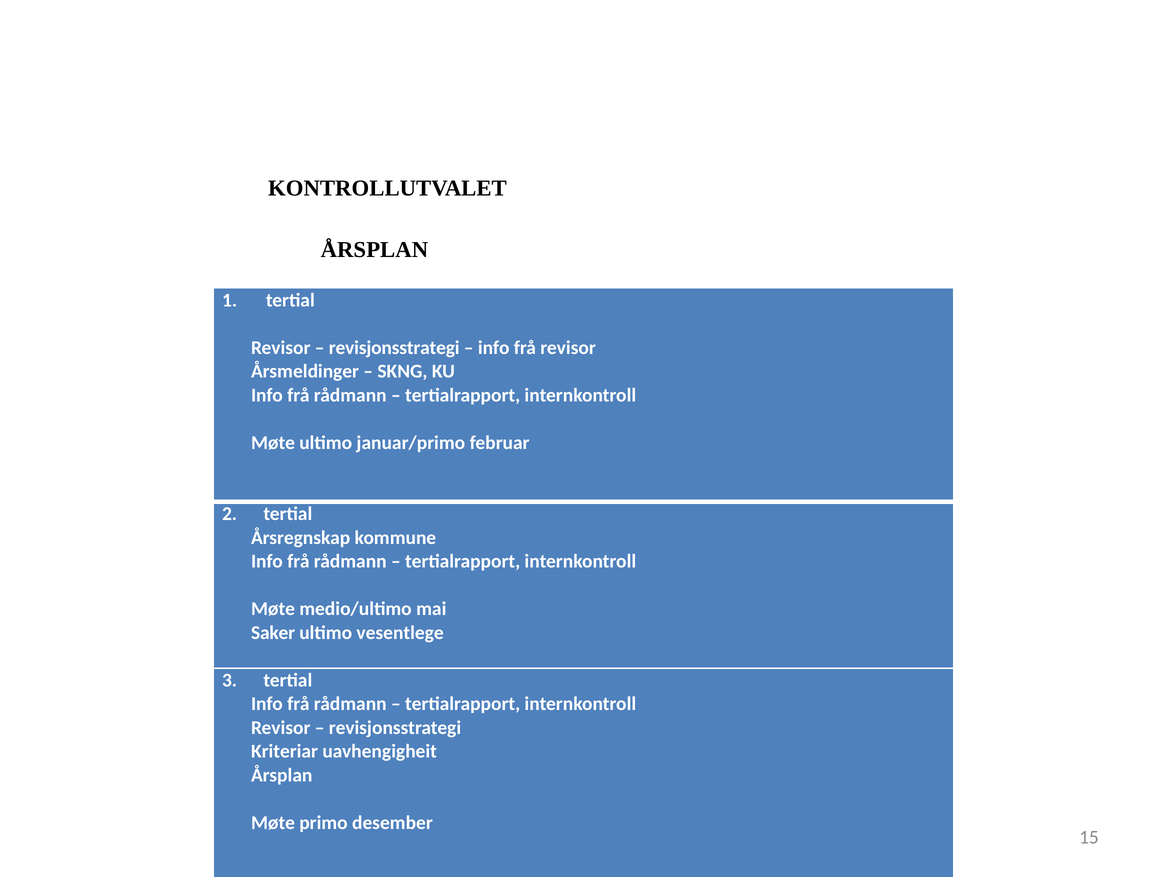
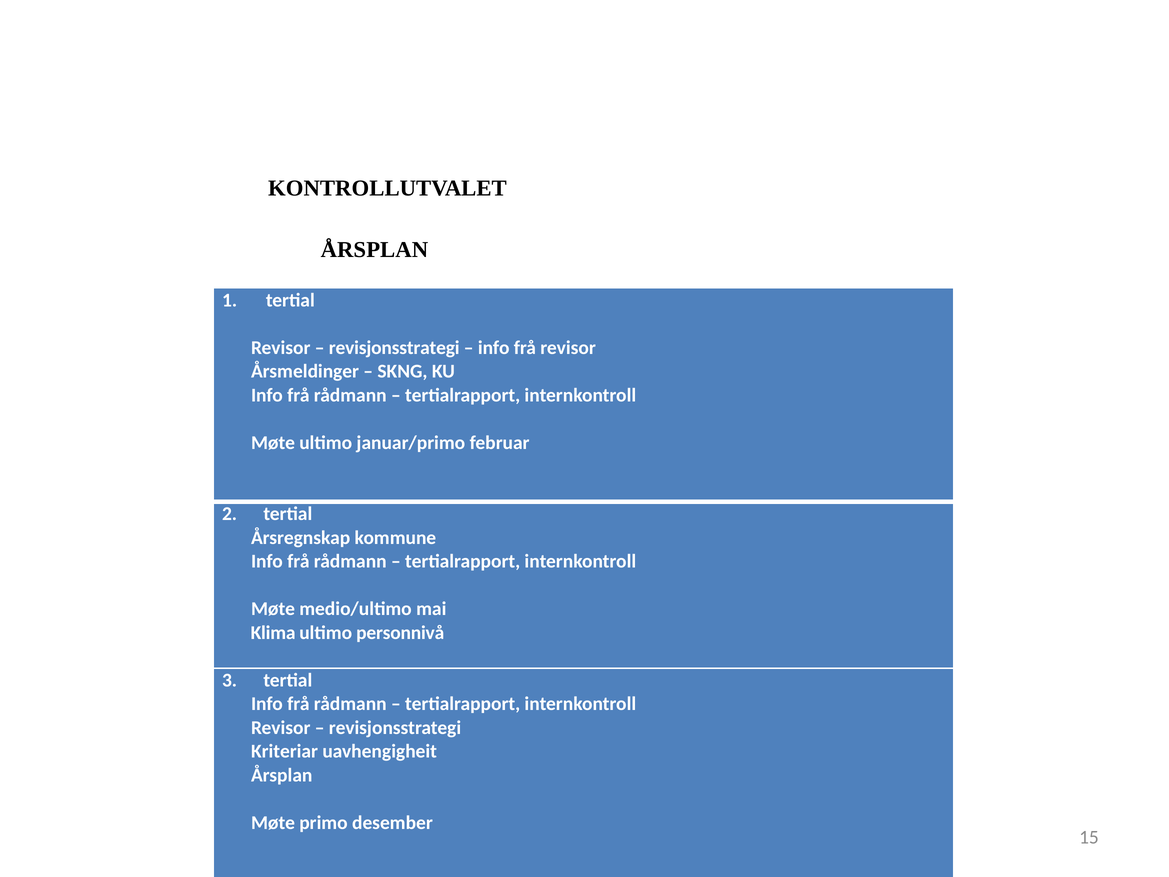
Saker: Saker -> Klima (273, 633)
vesentlege: vesentlege -> personnivå (400, 633)
